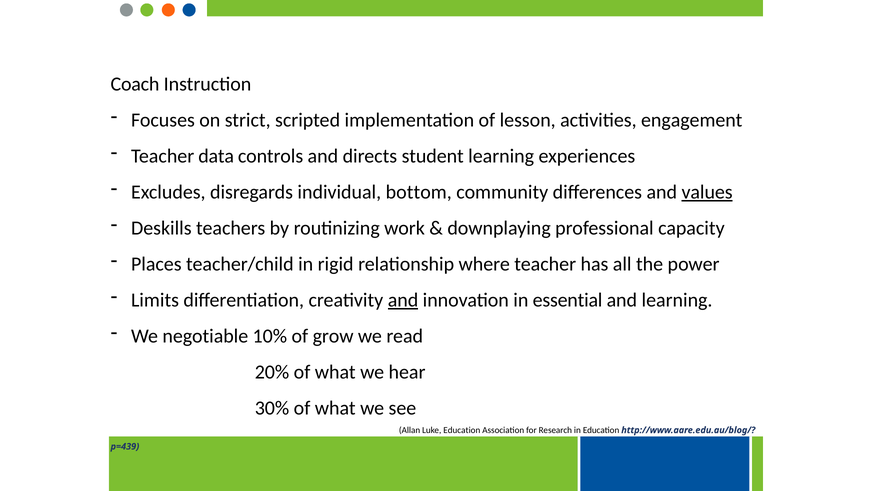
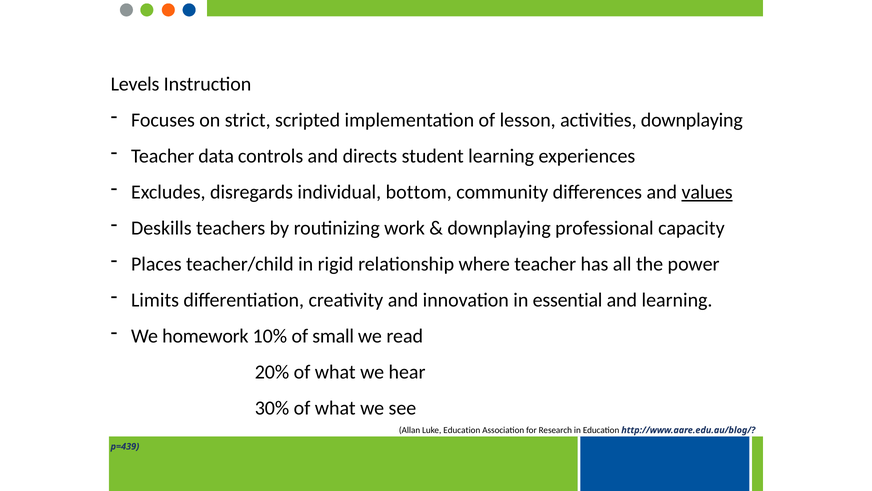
Coach: Coach -> Levels (135, 84)
activities engagement: engagement -> downplaying (692, 120)
and underline: present -> none (403, 300)
negotiable: negotiable -> homework (205, 336)
grow: grow -> small (333, 336)
